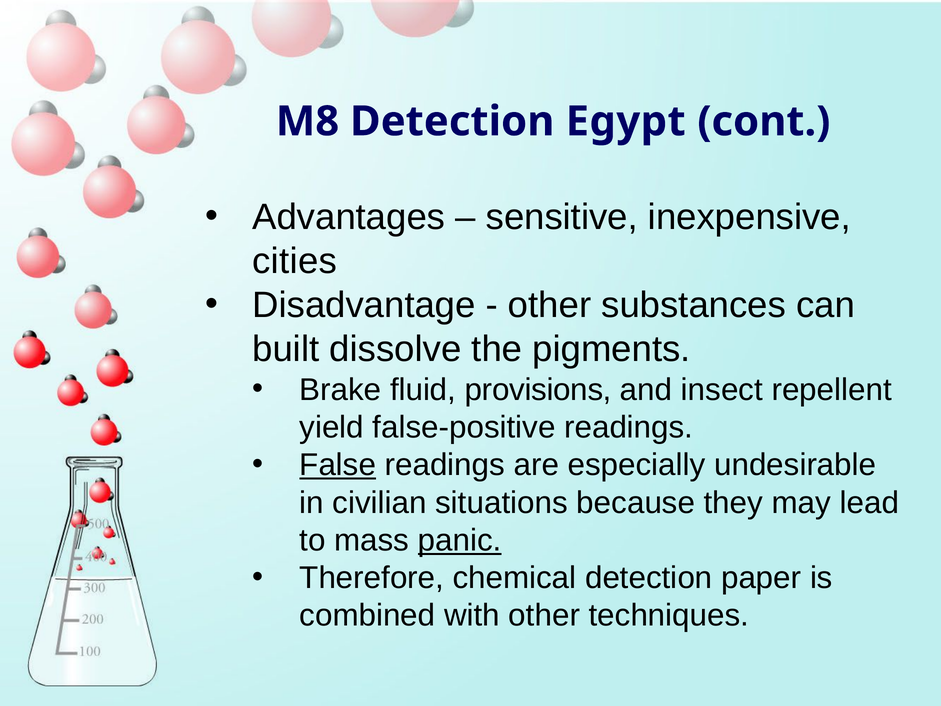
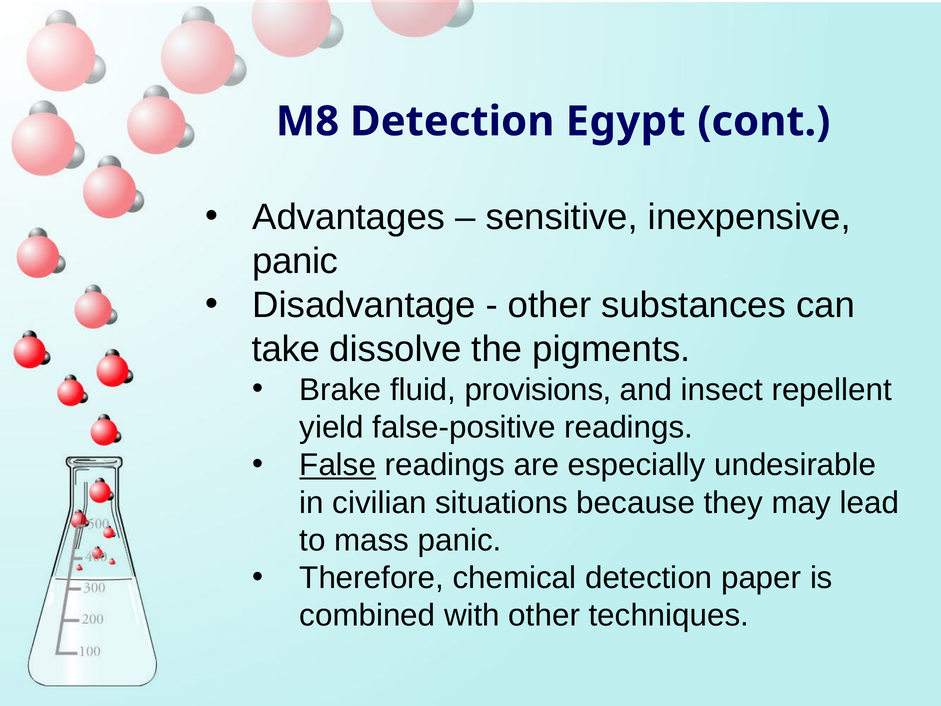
cities: cities -> panic (295, 261)
built: built -> take (286, 349)
panic underline: present -> none (460, 540)
